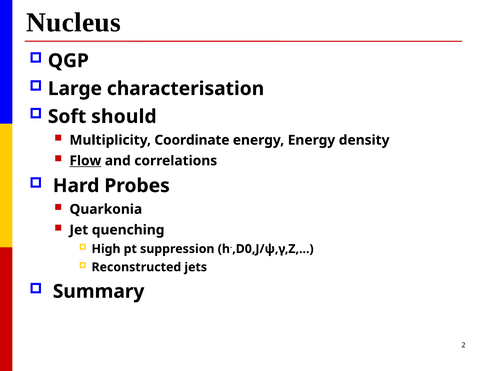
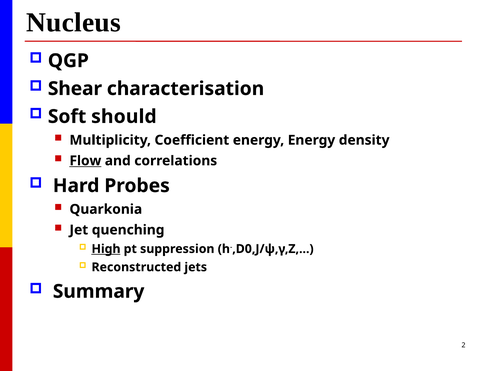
Large: Large -> Shear (75, 89)
Coordinate: Coordinate -> Coefficient (192, 140)
High underline: none -> present (106, 249)
